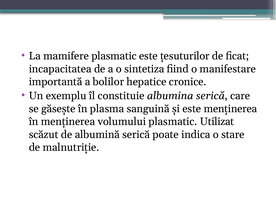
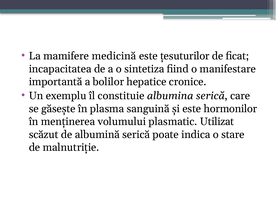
mamifere plasmatic: plasmatic -> medicină (114, 56)
este menținerea: menținerea -> hormonilor (230, 109)
